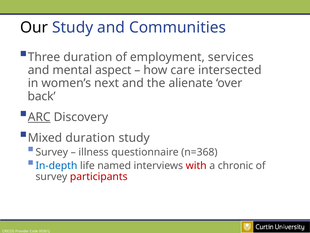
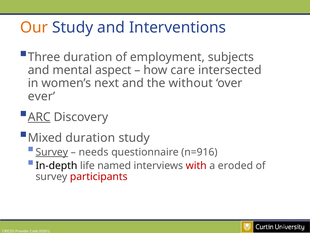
Our colour: black -> orange (34, 27)
Communities: Communities -> Interventions (178, 27)
services: services -> subjects (231, 57)
alienate: alienate -> without (191, 83)
back: back -> ever (41, 96)
Survey underline: none -> present (52, 152)
illness: illness -> needs (94, 152)
n=368: n=368 -> n=916 (199, 152)
In-depth colour: blue -> black (56, 165)
chronic: chronic -> eroded (235, 165)
